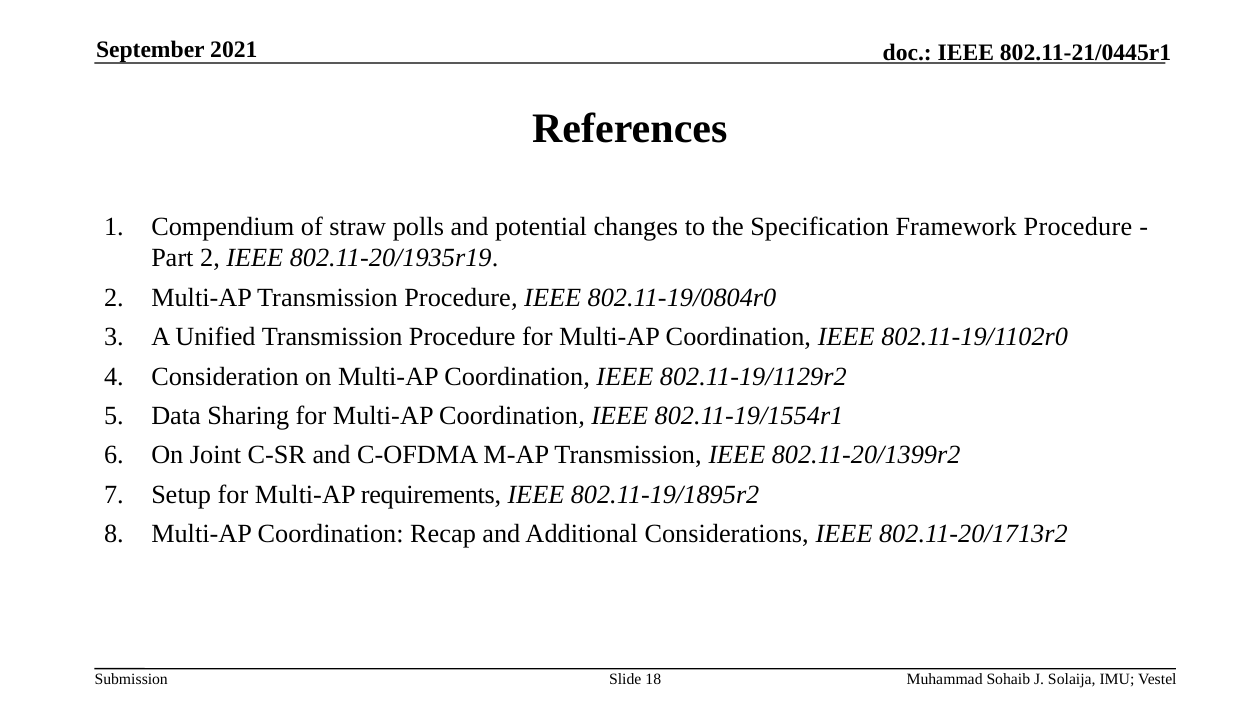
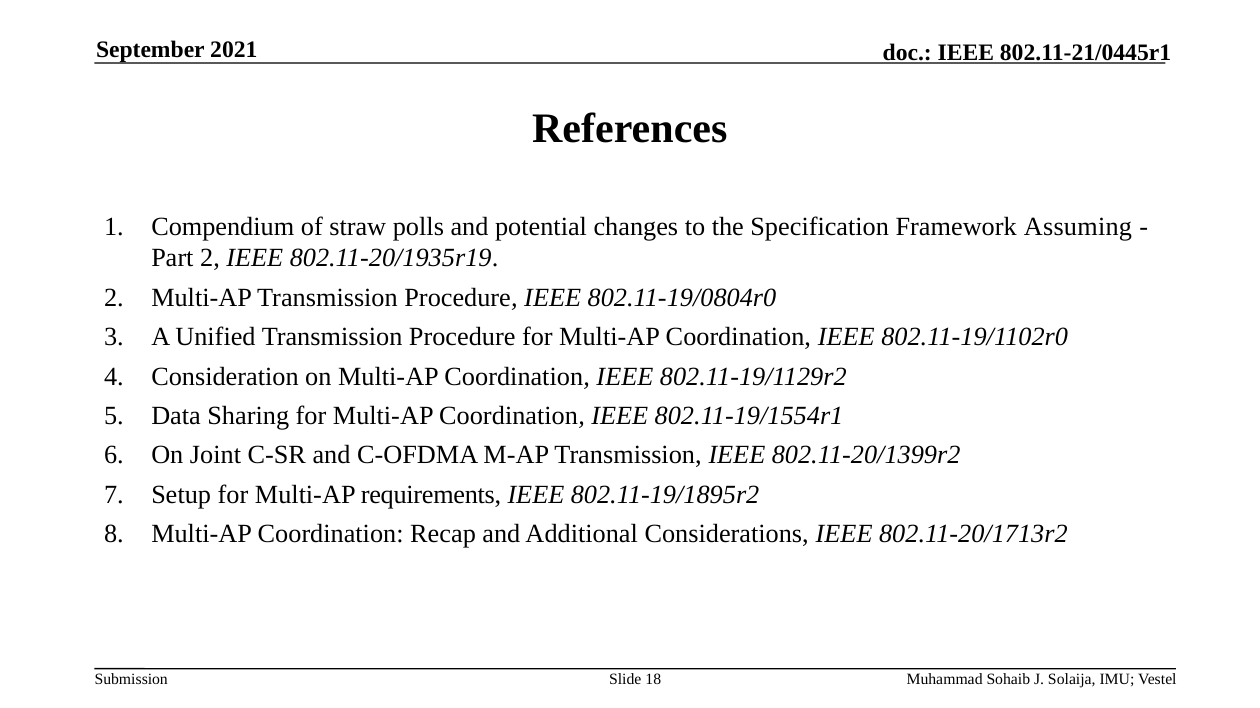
Framework Procedure: Procedure -> Assuming (1078, 227)
